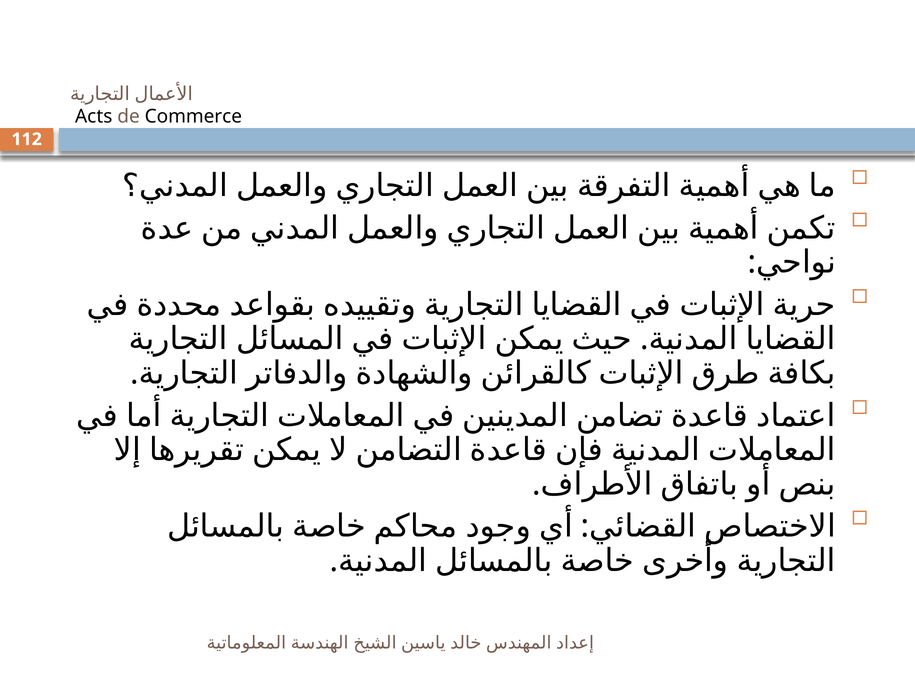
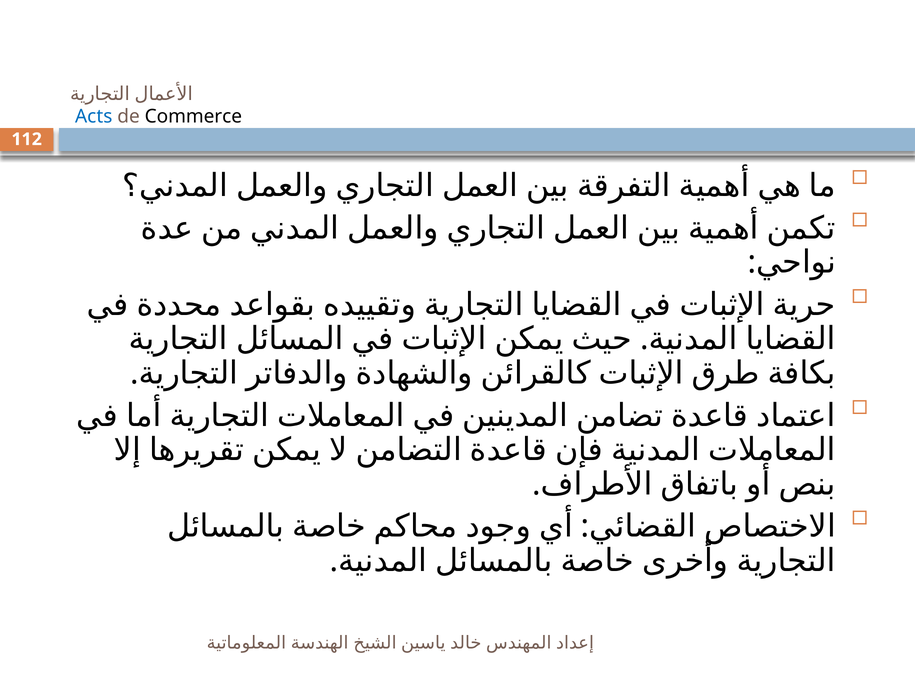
Acts colour: black -> blue (94, 117)
